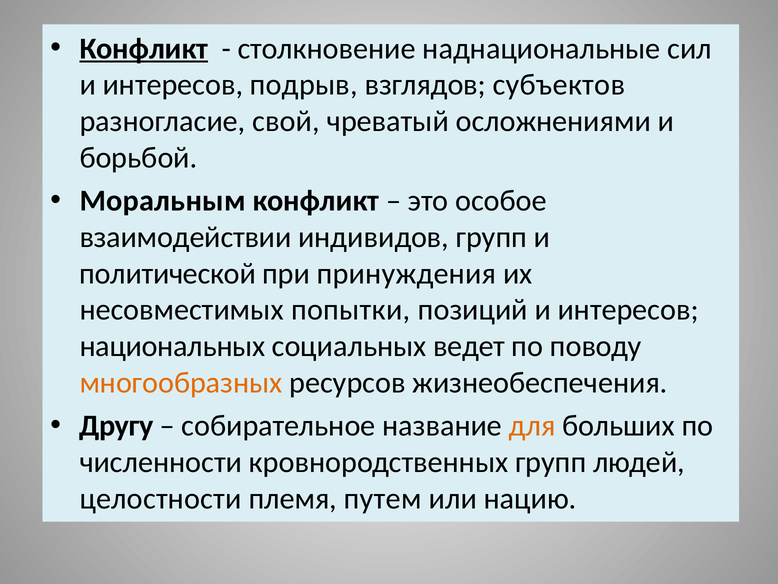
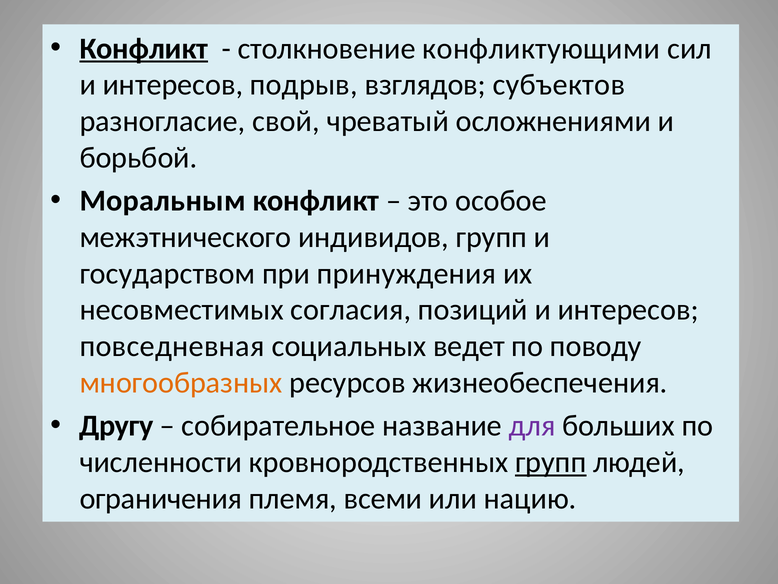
наднациональные: наднациональные -> конфликтующими (541, 48)
взаимодействии: взаимодействии -> межэтнического (185, 237)
политической: политической -> государством (167, 273)
попытки: попытки -> согласия (351, 310)
национальных: национальных -> повседневная (172, 346)
для colour: orange -> purple (532, 426)
групп underline: none -> present (551, 462)
целостности: целостности -> ограничения (161, 498)
путем: путем -> всеми (383, 498)
